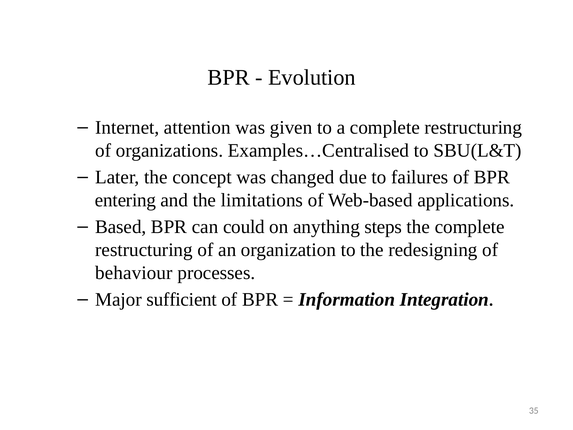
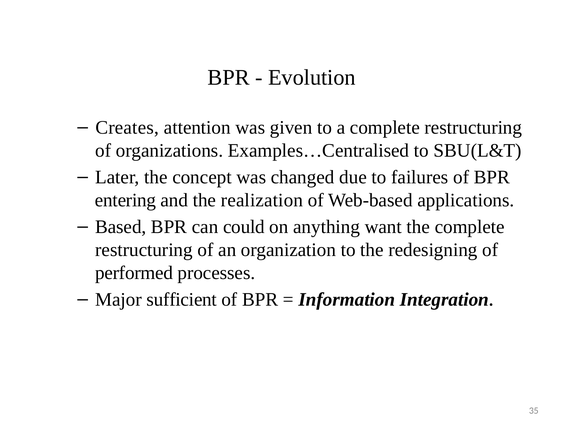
Internet: Internet -> Creates (127, 127)
limitations: limitations -> realization (262, 200)
steps: steps -> want (383, 227)
behaviour: behaviour -> performed (134, 273)
